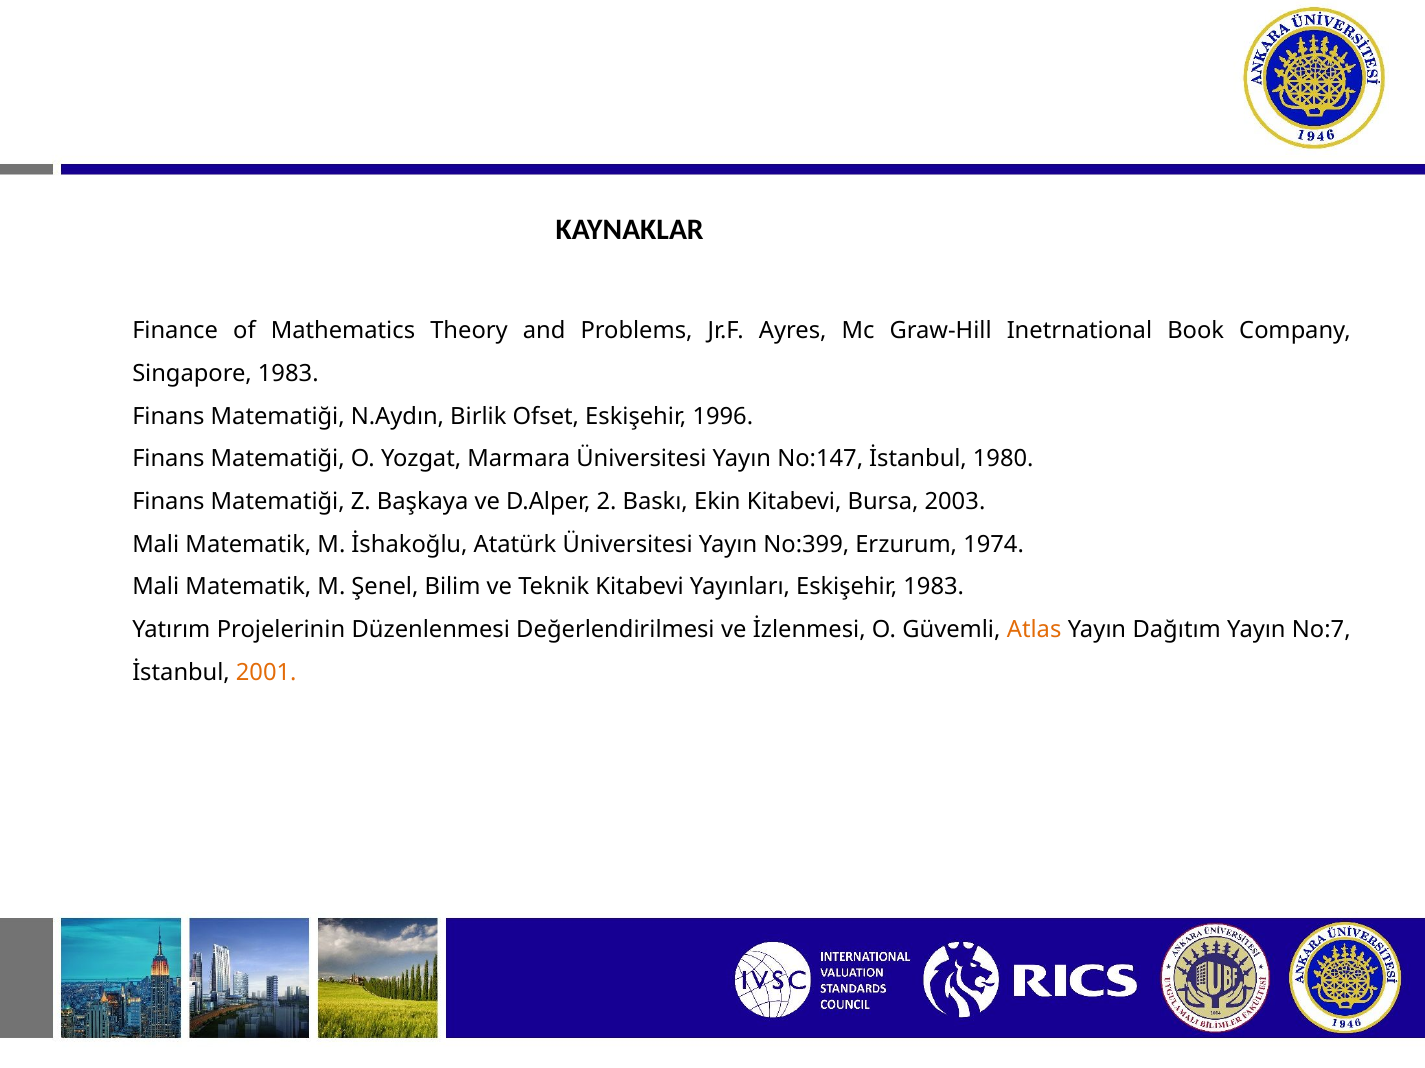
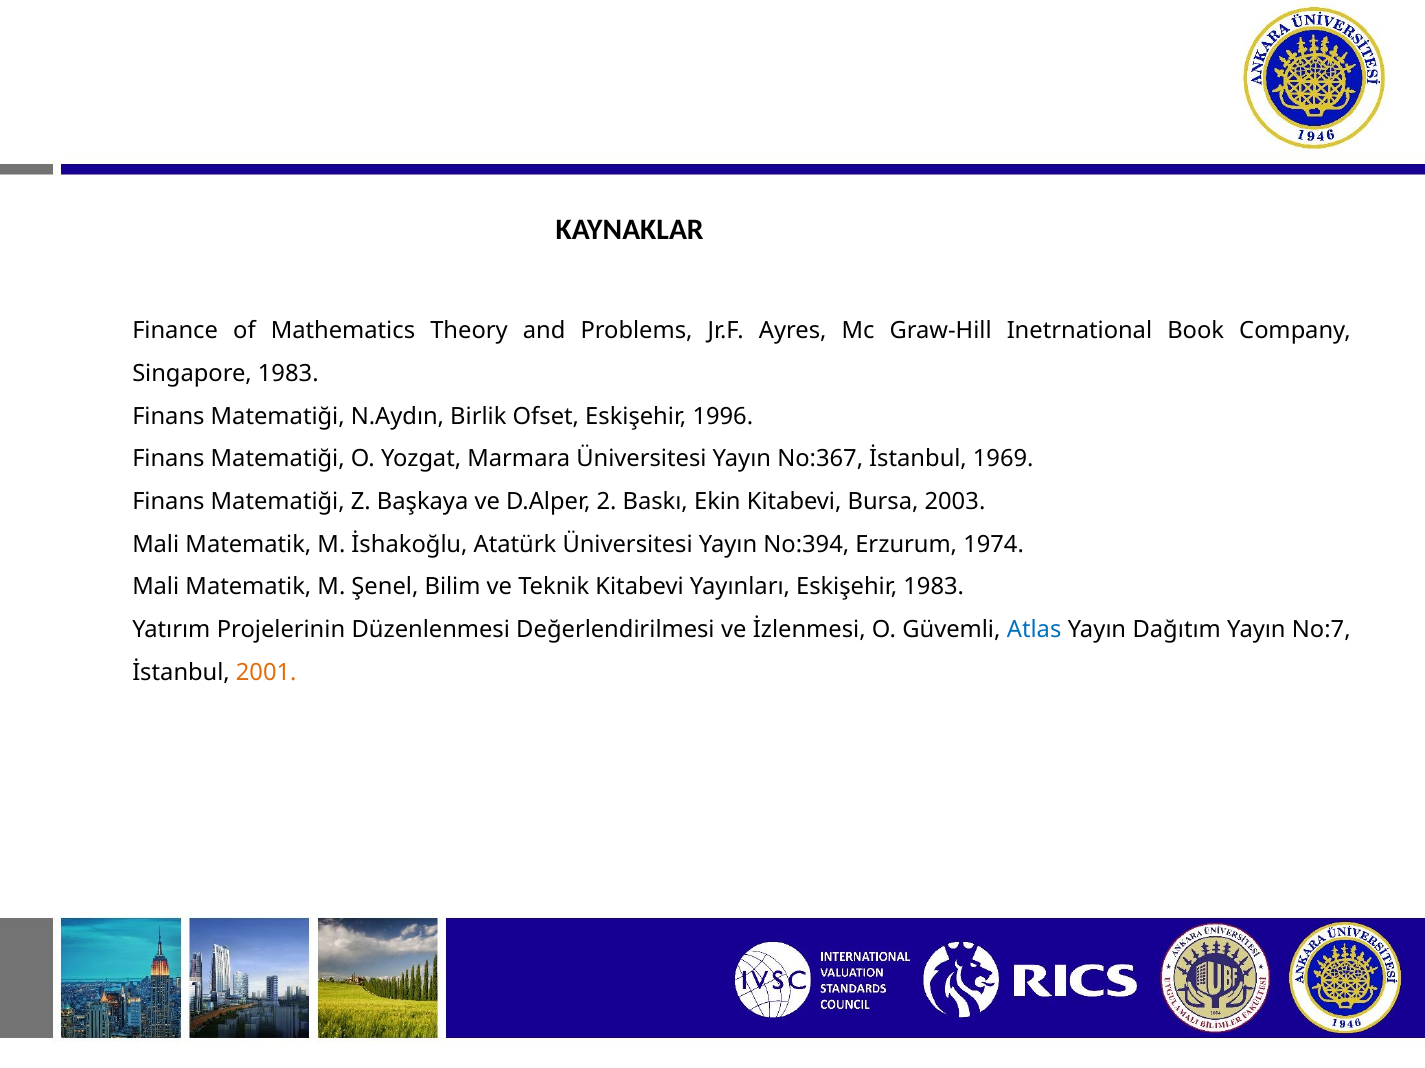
No:147: No:147 -> No:367 (820, 459)
1980: 1980 -> 1969 (1003, 459)
No:399: No:399 -> No:394 (806, 545)
Atlas colour: orange -> blue (1034, 630)
